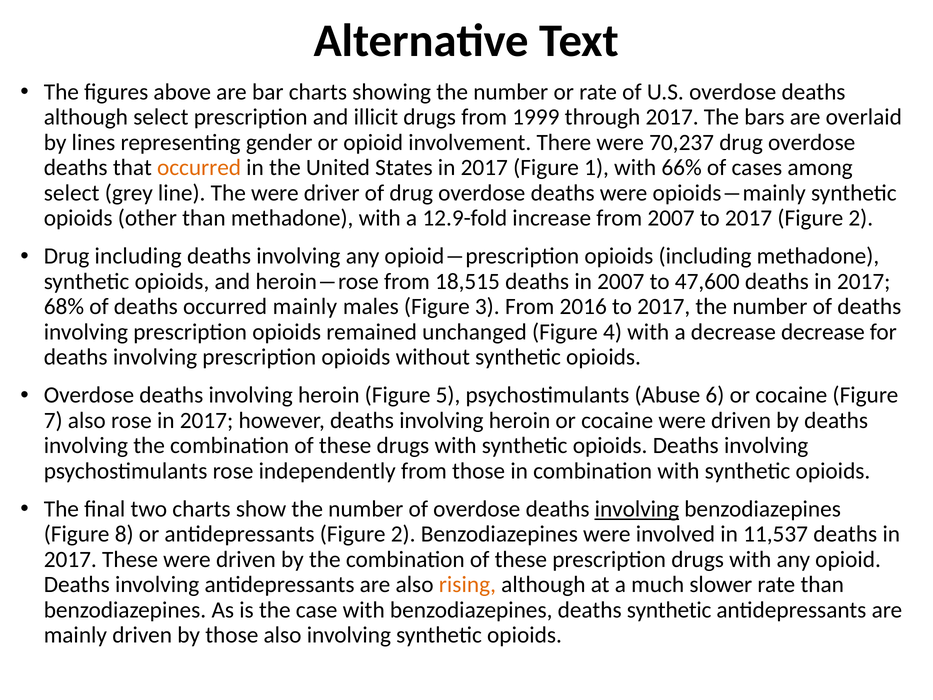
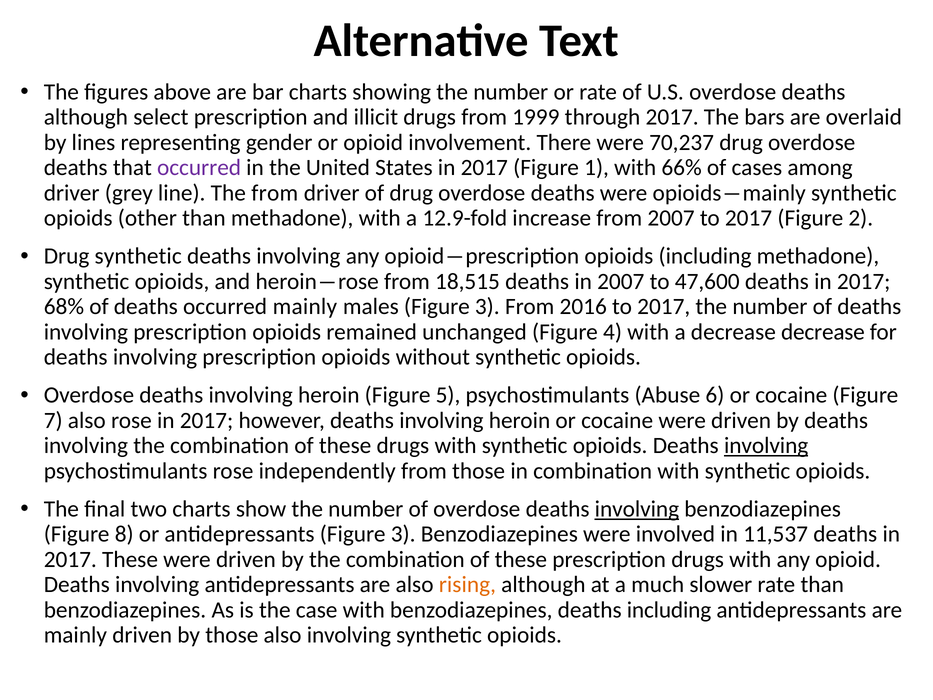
occurred colour: orange -> purple (199, 168)
select: select -> driver (72, 193)
The were: were -> from (275, 193)
Drug including: including -> synthetic (138, 256)
involving underline: none -> present (766, 446)
antidepressants Figure 2: 2 -> 3 (403, 534)
deaths synthetic: synthetic -> including (669, 610)
